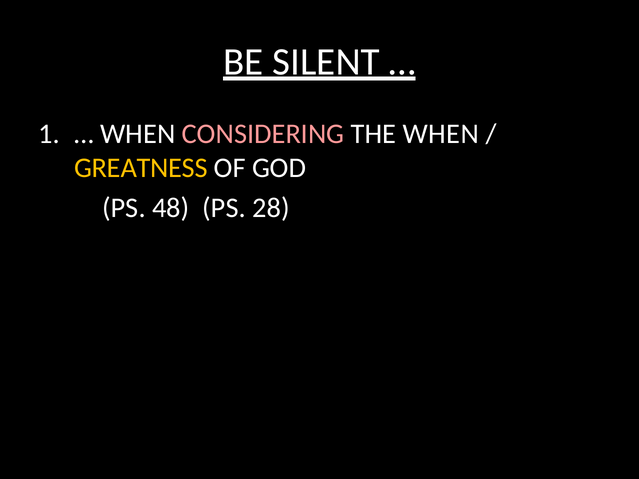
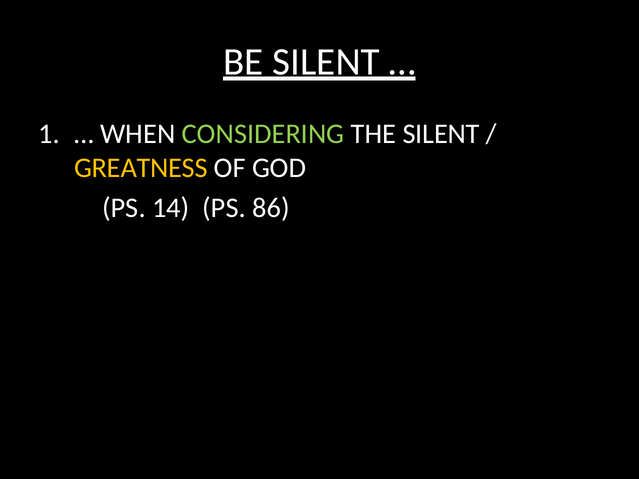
CONSIDERING colour: pink -> light green (263, 134)
THE WHEN: WHEN -> SILENT (441, 134)
48: 48 -> 14 (171, 208)
28: 28 -> 86 (271, 208)
